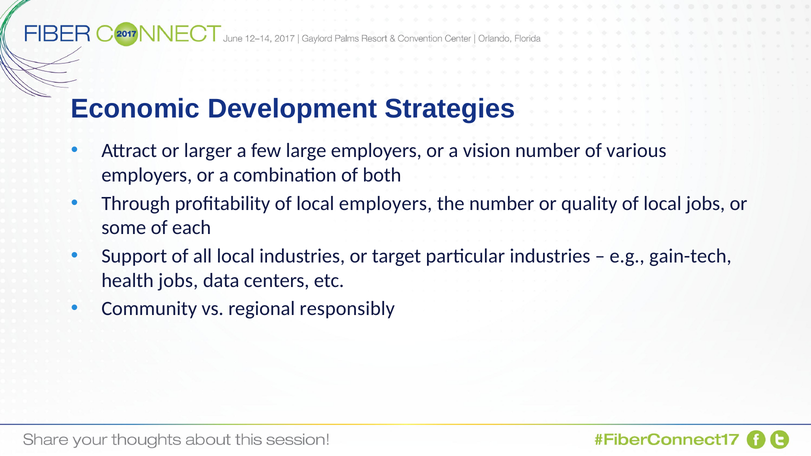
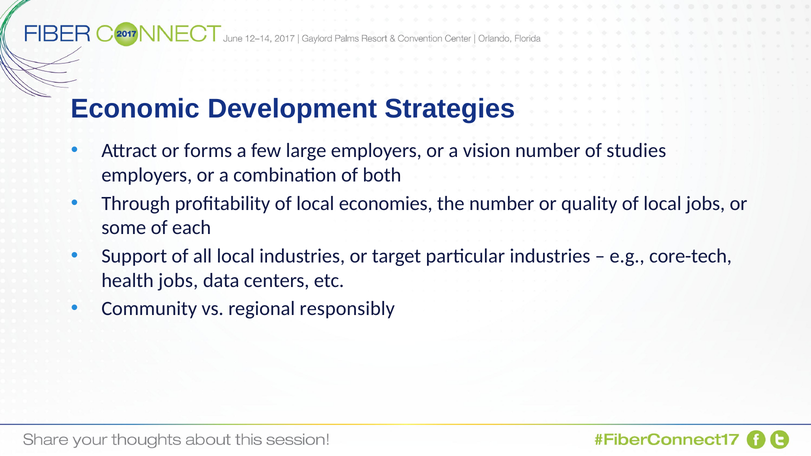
larger: larger -> forms (208, 151)
various: various -> studies (636, 151)
local employers: employers -> economies (386, 203)
gain-tech: gain-tech -> core-tech (691, 256)
